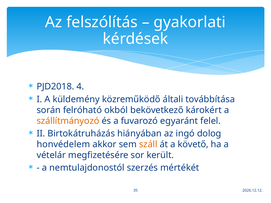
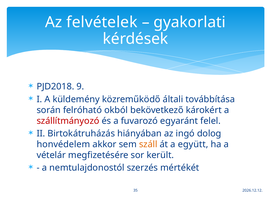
felszólítás: felszólítás -> felvételek (102, 22)
4: 4 -> 9 (80, 87)
szállítmányozó colour: orange -> red (68, 121)
követő: követő -> együtt (193, 145)
